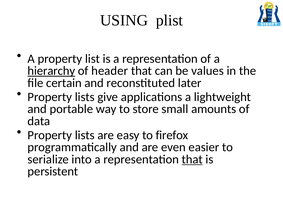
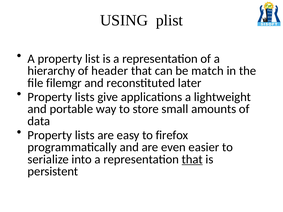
hierarchy underline: present -> none (51, 71)
values: values -> match (207, 71)
certain: certain -> filemgr (64, 83)
